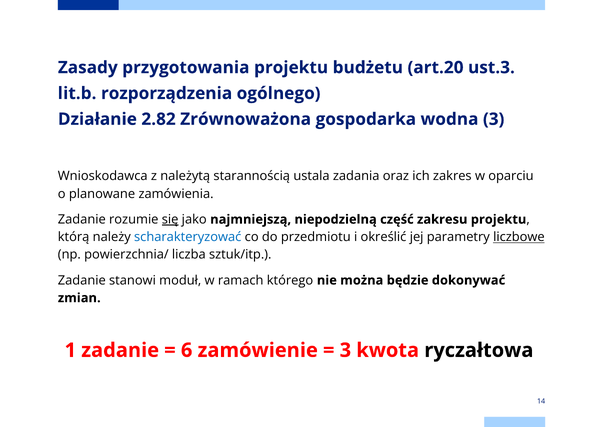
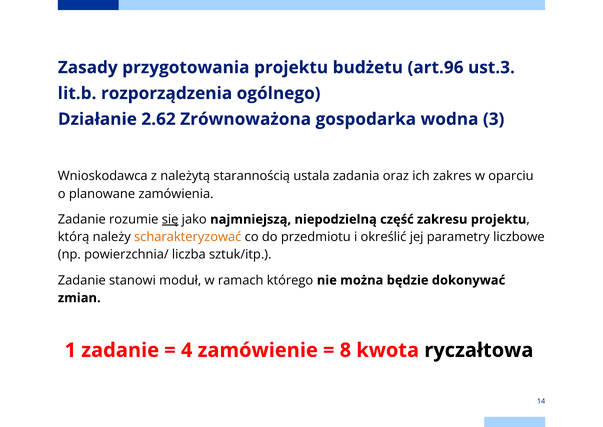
art.20: art.20 -> art.96 (436, 67)
2.82: 2.82 -> 2.62 (159, 119)
scharakteryzować colour: blue -> orange (188, 237)
liczbowe underline: present -> none (519, 237)
6: 6 -> 4 (187, 350)
3: 3 -> 8 (345, 350)
